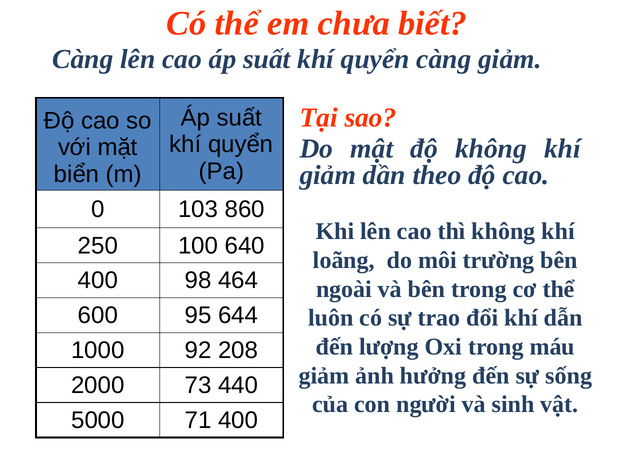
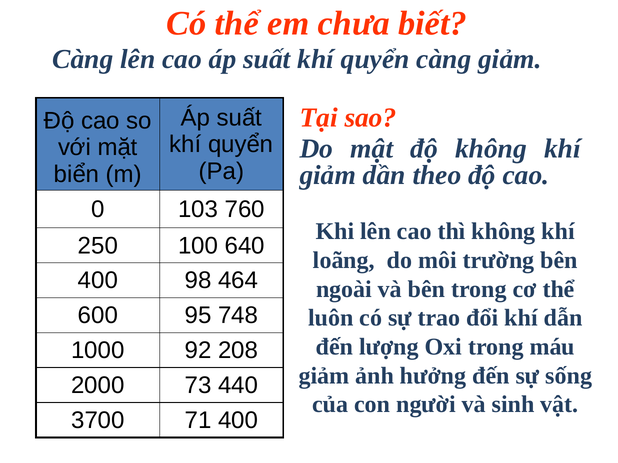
860: 860 -> 760 (245, 210)
644: 644 -> 748 (238, 316)
5000: 5000 -> 3700 (98, 421)
